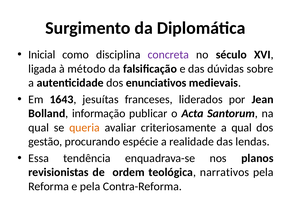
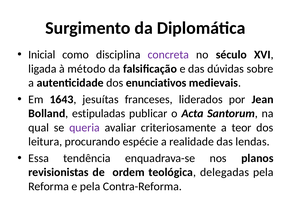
informação: informação -> estipuladas (99, 114)
queria colour: orange -> purple (84, 128)
a qual: qual -> teor (242, 128)
gestão: gestão -> leitura (45, 142)
narrativos: narrativos -> delegadas (225, 173)
